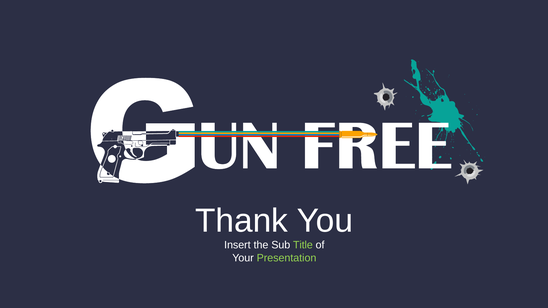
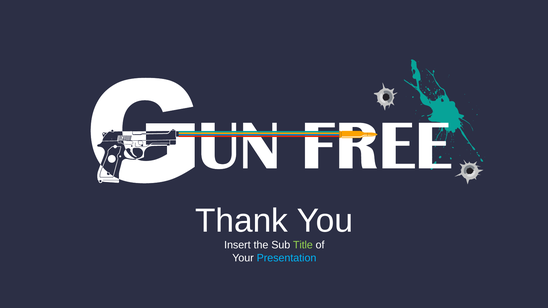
Presentation colour: light green -> light blue (287, 258)
